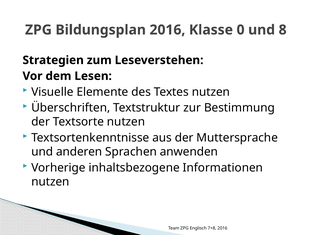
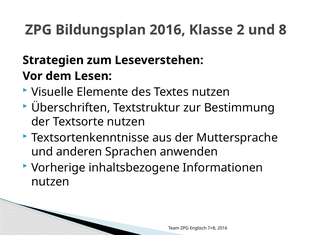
0: 0 -> 2 (241, 30)
